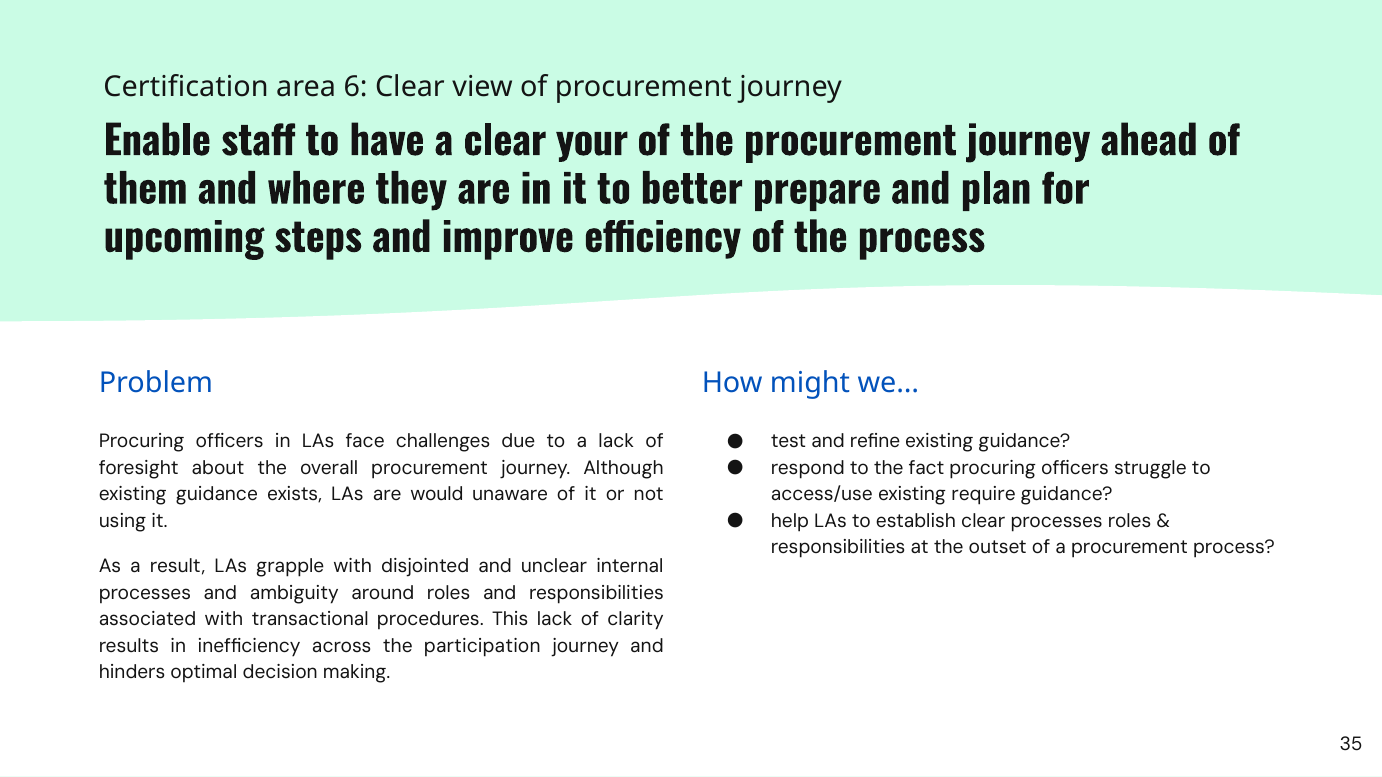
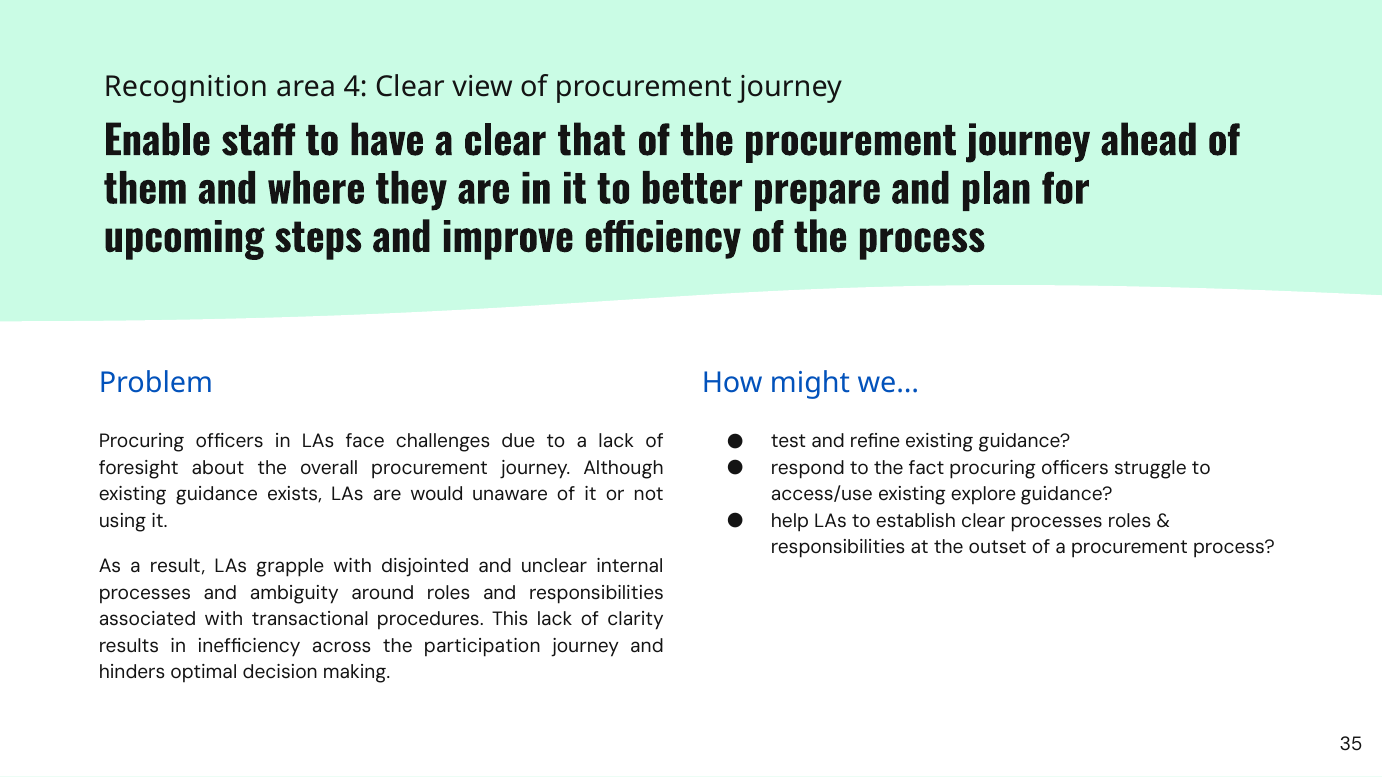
Certification: Certification -> Recognition (186, 87)
6: 6 -> 4 (356, 87)
your: your -> that (592, 142)
require: require -> explore (984, 494)
